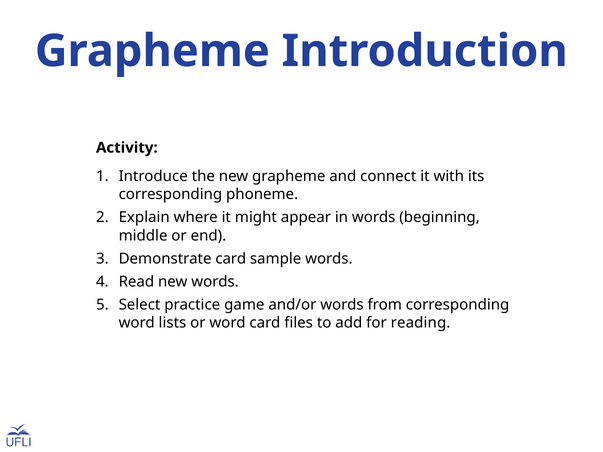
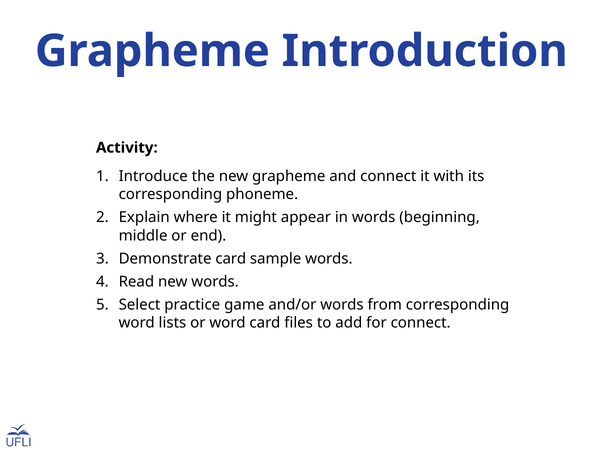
for reading: reading -> connect (421, 323)
